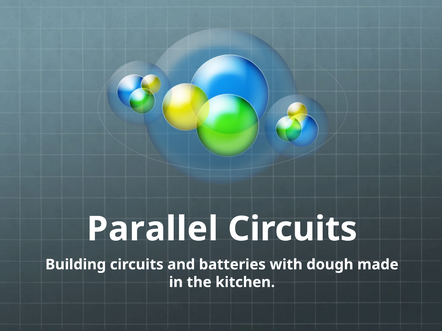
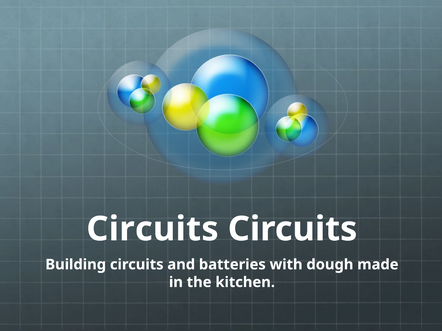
Parallel: Parallel -> Circuits (153, 229)
